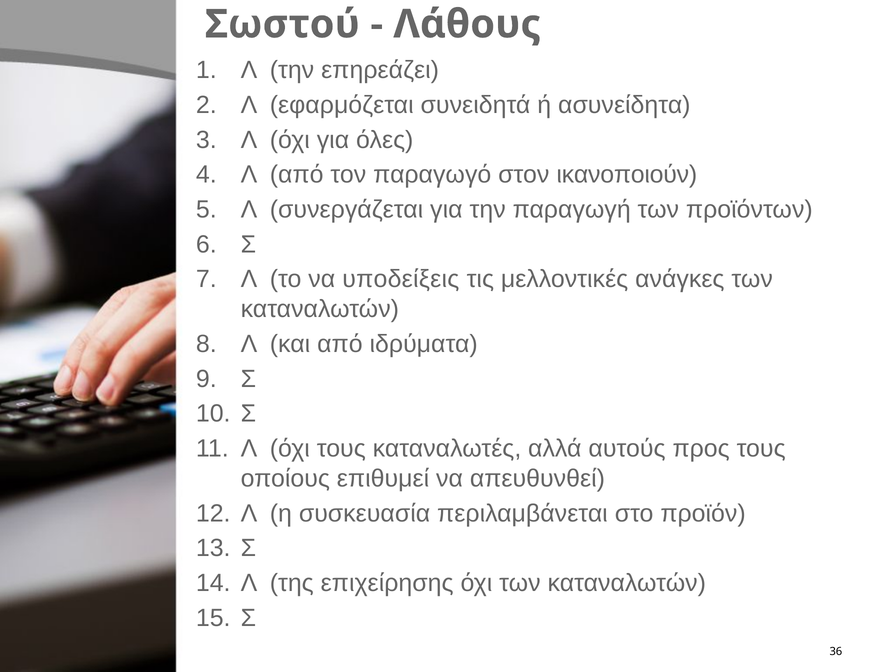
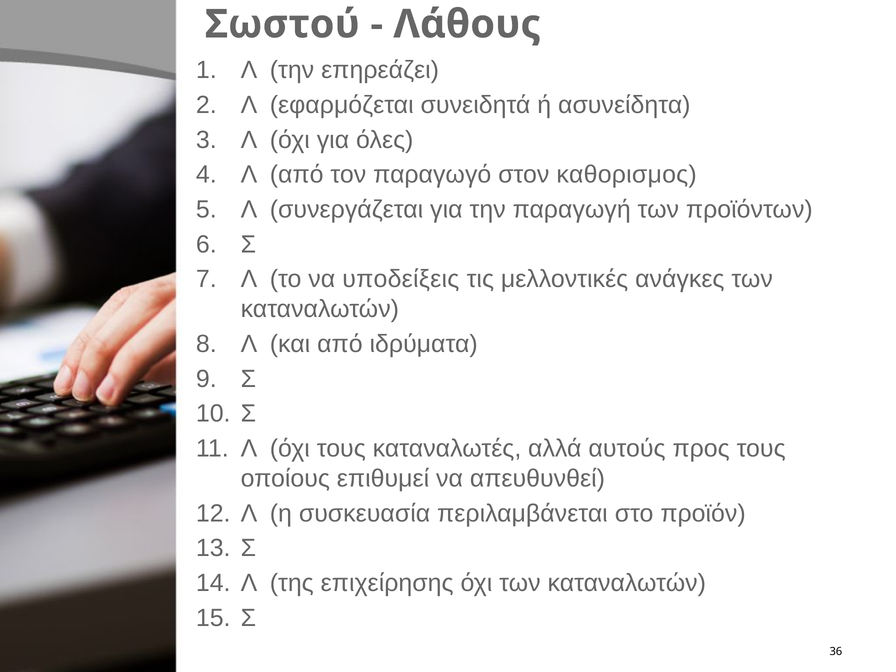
ικανοποιούν: ικανοποιούν -> καθορισμος (627, 175)
